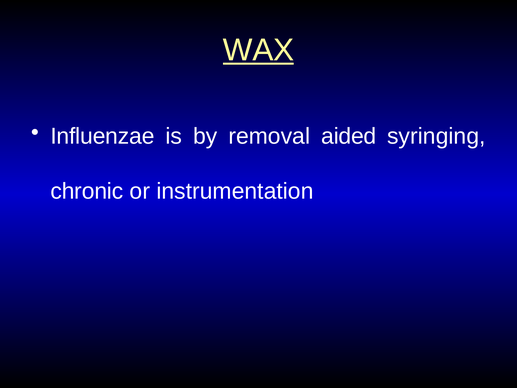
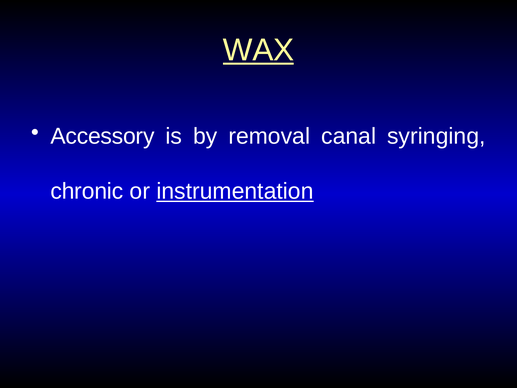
Influenzae: Influenzae -> Accessory (102, 136)
aided: aided -> canal (349, 136)
instrumentation underline: none -> present (235, 191)
